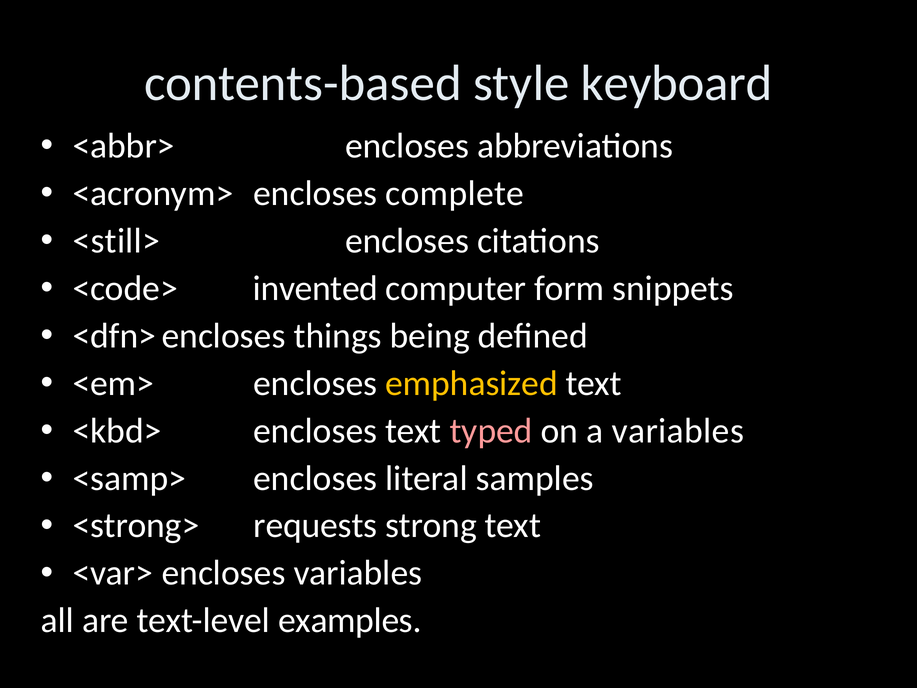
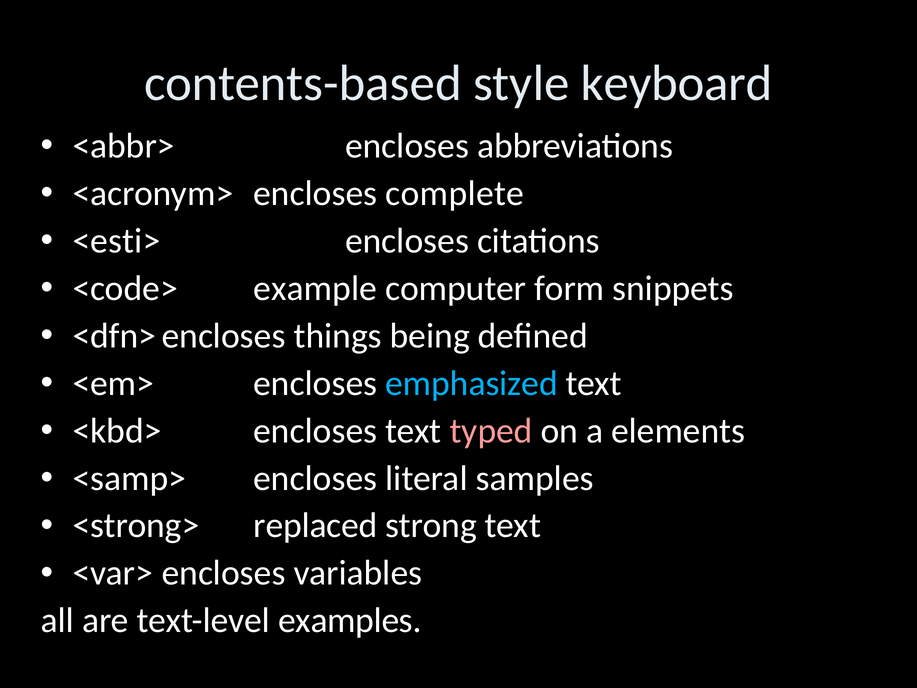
<still>: <still> -> <esti> (116, 241)
invented: invented -> example (315, 288)
emphasized colour: yellow -> light blue (472, 383)
a variables: variables -> elements (678, 431)
requests: requests -> replaced (315, 526)
